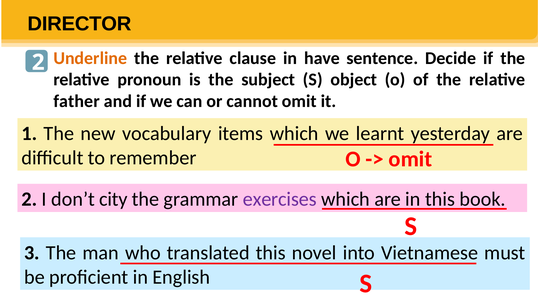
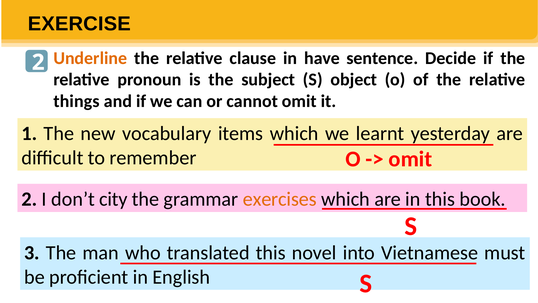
DIRECTOR: DIRECTOR -> EXERCISE (79, 24)
father: father -> things (77, 101)
exercises colour: purple -> orange (280, 199)
